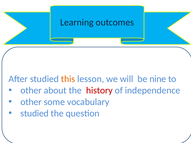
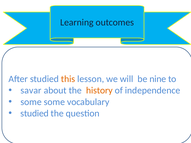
other: other -> savar (31, 91)
history colour: red -> orange (99, 91)
other: other -> some (31, 102)
